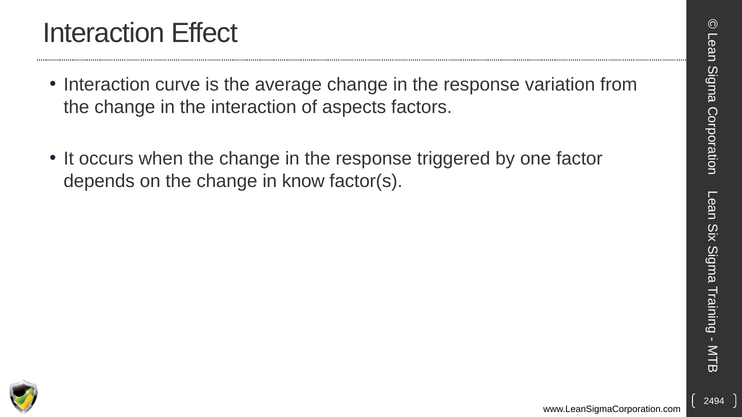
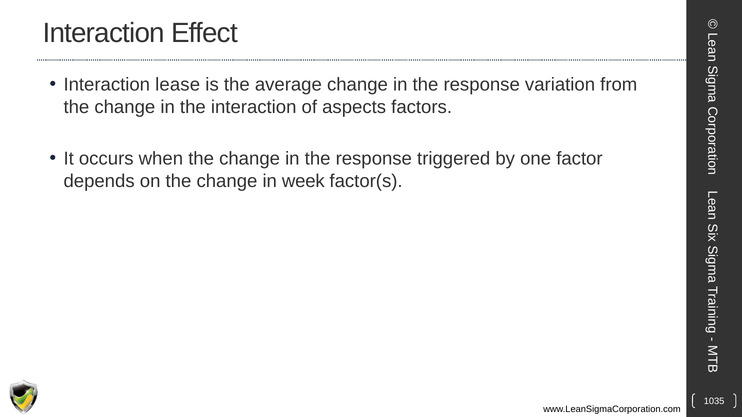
curve: curve -> lease (178, 85)
know: know -> week (303, 181)
2494: 2494 -> 1035 (714, 402)
